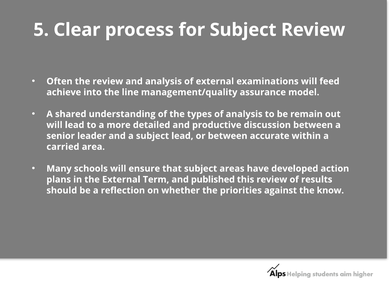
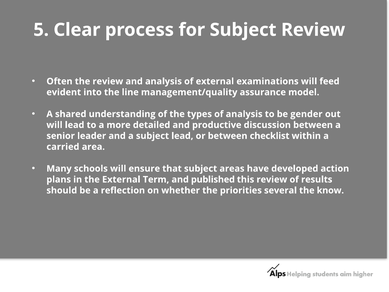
achieve: achieve -> evident (64, 92)
remain: remain -> gender (306, 114)
accurate: accurate -> checklist (270, 136)
against: against -> several (280, 190)
